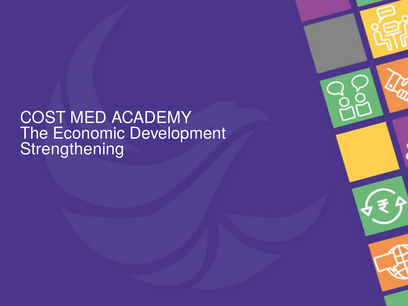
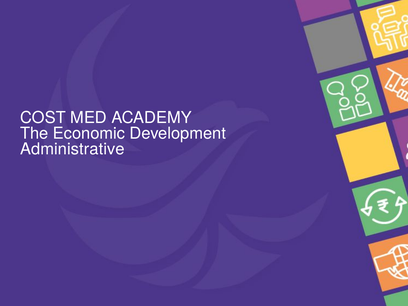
Strengthening: Strengthening -> Administrative (72, 149)
